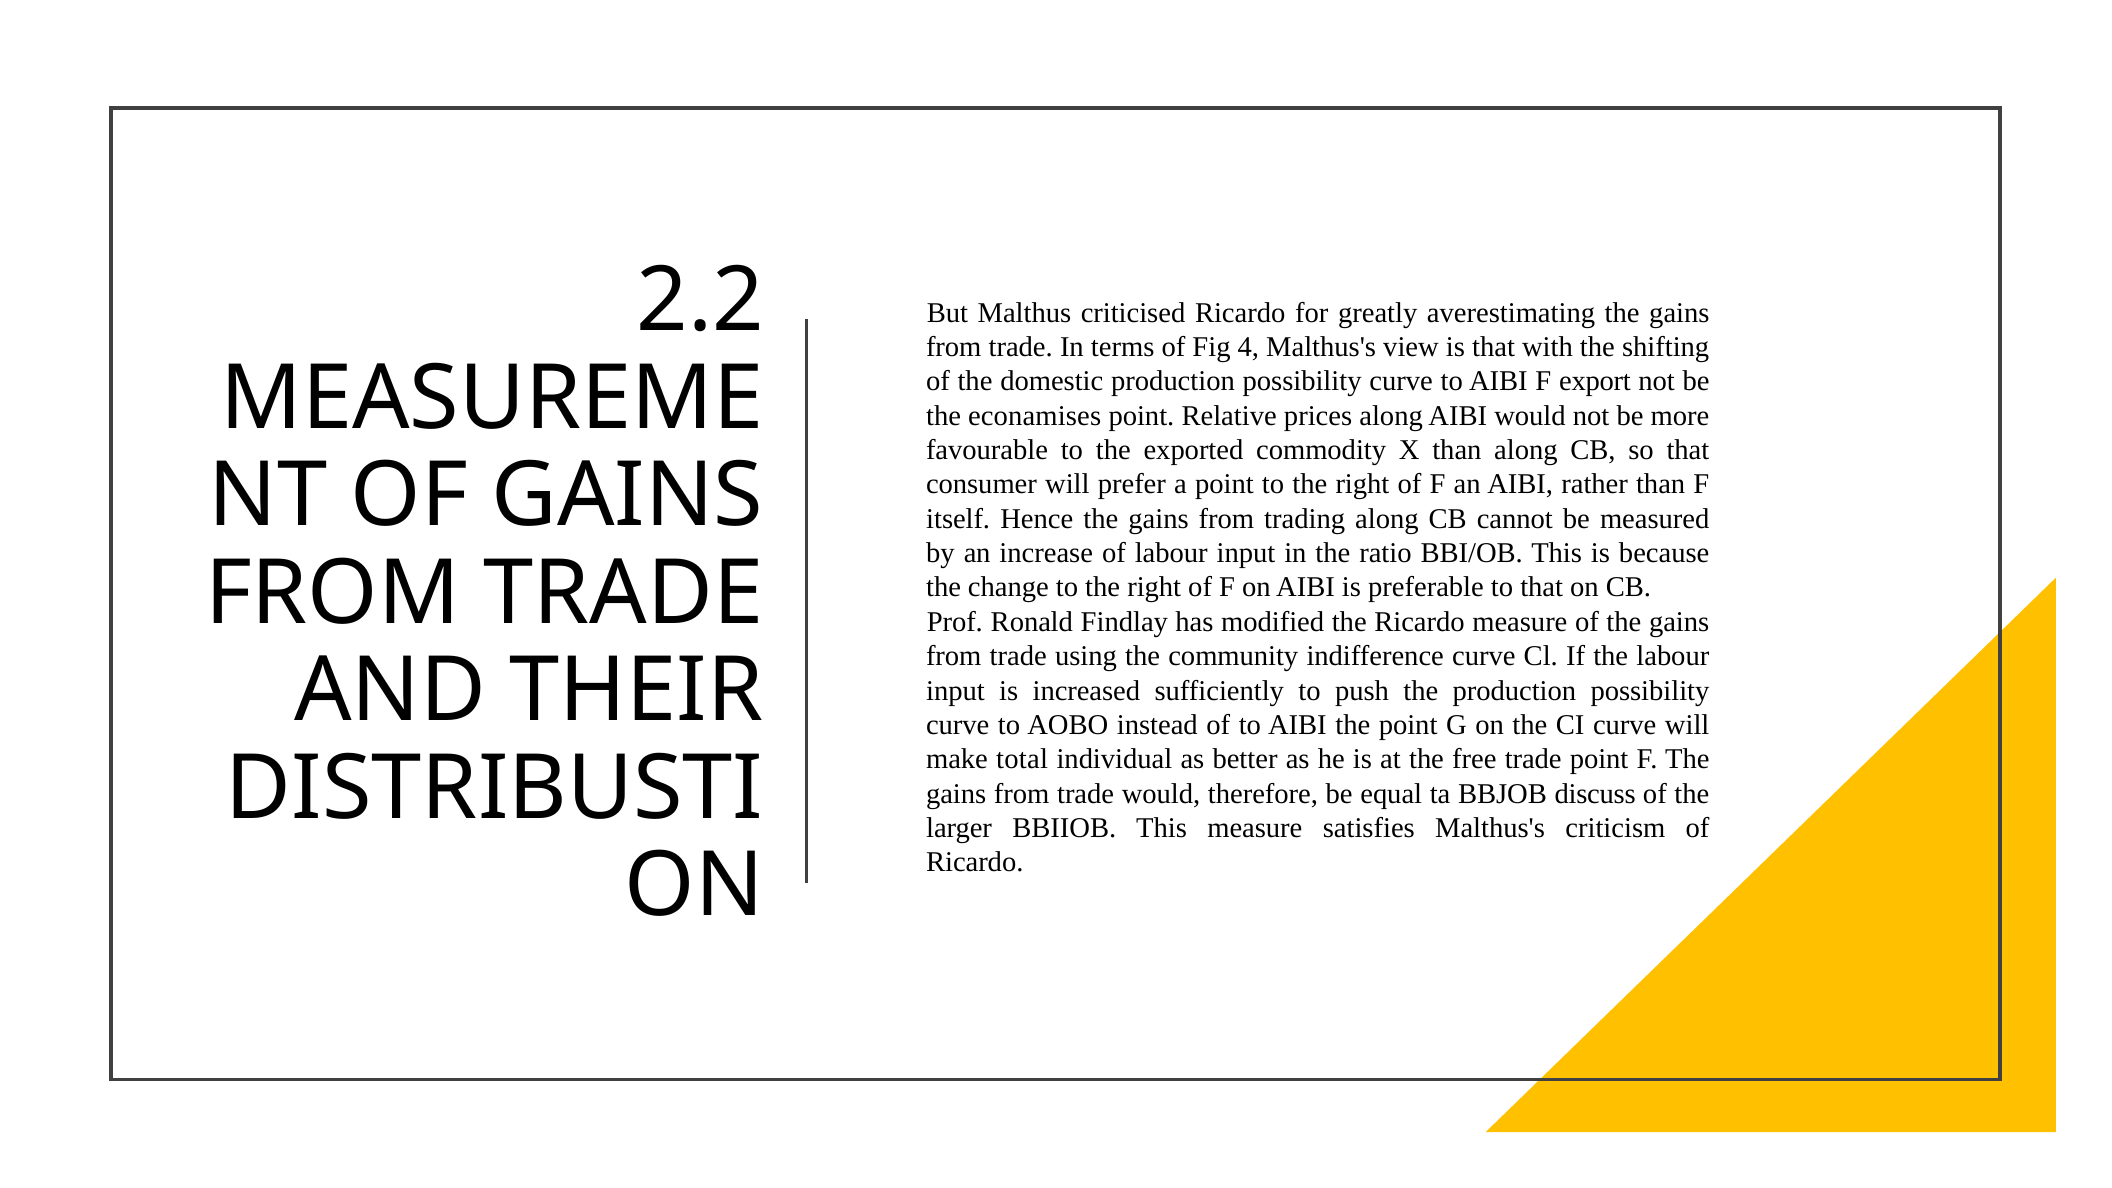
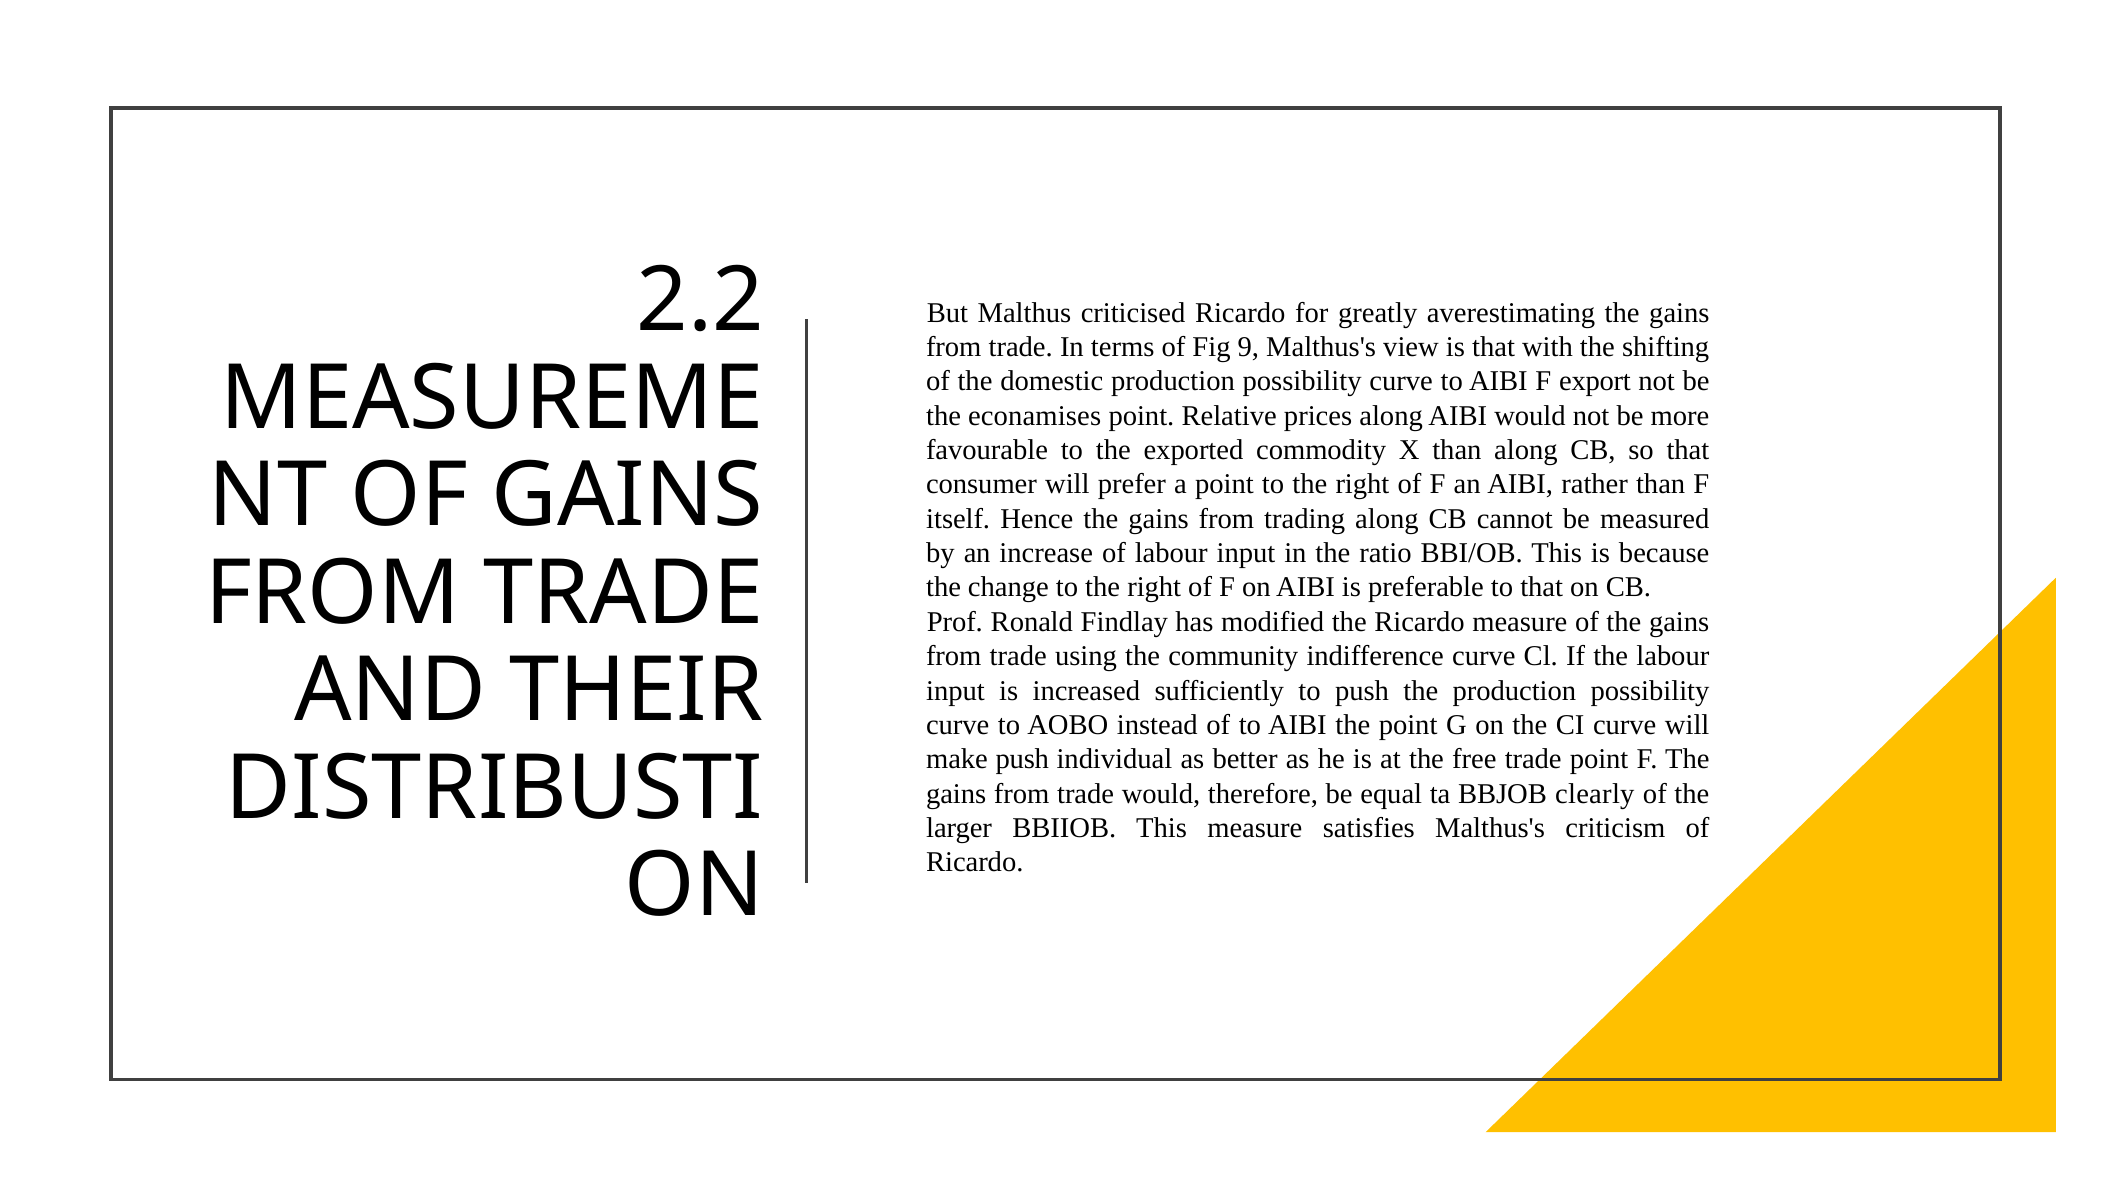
4: 4 -> 9 (1248, 347)
make total: total -> push (1022, 759)
discuss: discuss -> clearly (1595, 794)
